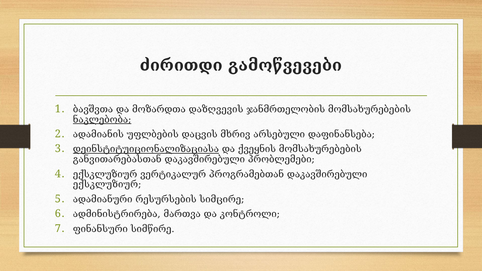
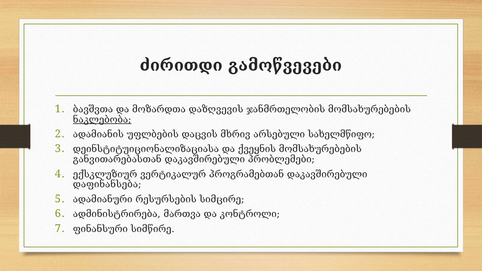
დაფინანსება: დაფინანსება -> სახელმწიფო (341, 134)
დეინსტიტუიციონალიზაციასა underline: present -> none (146, 149)
ექსკლუზიურ: ექსკლუზიურ -> დაფინანსება (107, 185)
